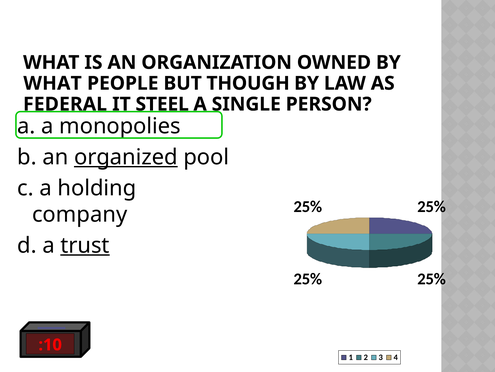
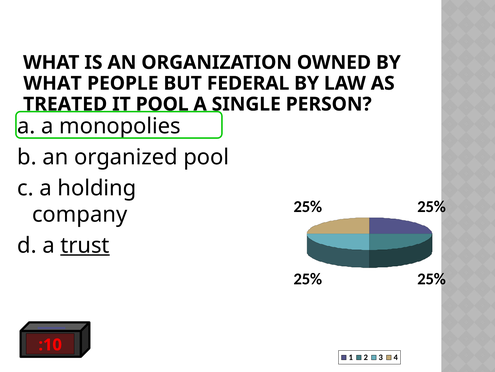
THOUGH: THOUGH -> FEDERAL (248, 83)
FEDERAL: FEDERAL -> TREATED (65, 104)
IT STEEL: STEEL -> POOL (162, 104)
organized underline: present -> none (126, 157)
